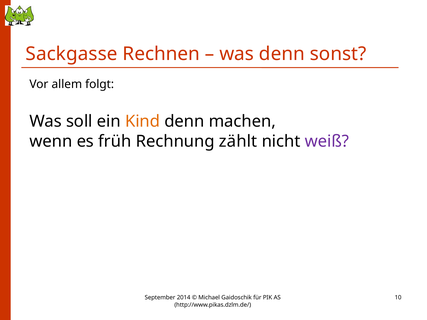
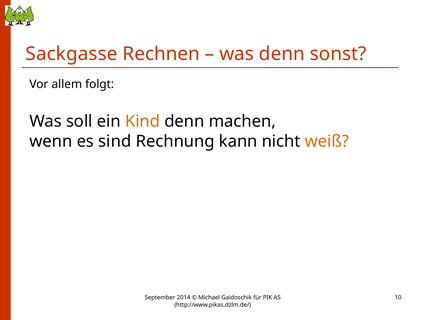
früh: früh -> sind (115, 142)
zählt: zählt -> kann (238, 142)
weiß colour: purple -> orange (327, 142)
